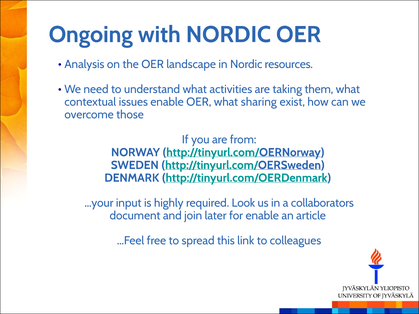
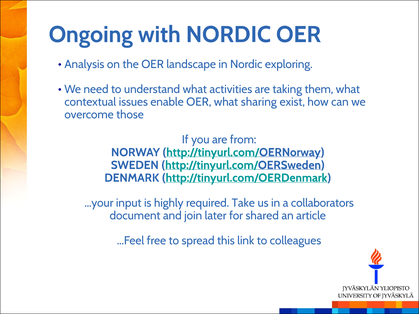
resources: resources -> exploring (289, 64)
Look: Look -> Take (243, 203)
for enable: enable -> shared (262, 216)
